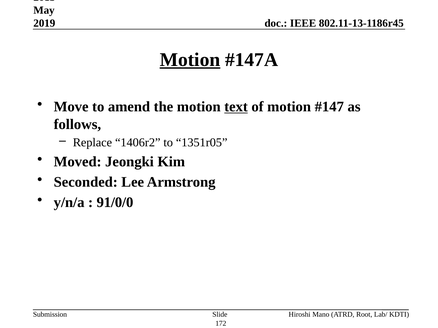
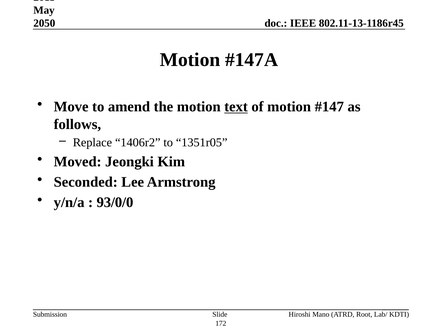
2019: 2019 -> 2050 (44, 23)
Motion underline: present -> none (190, 60)
91/0/0: 91/0/0 -> 93/0/0 (115, 203)
